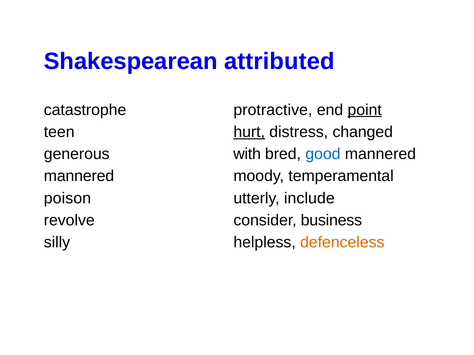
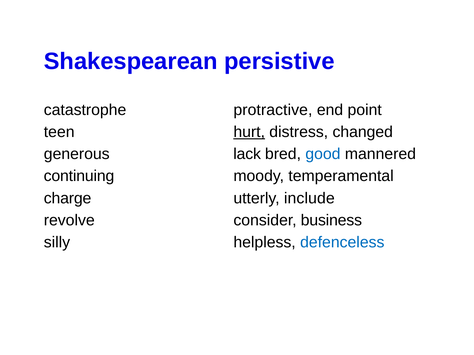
attributed: attributed -> persistive (279, 62)
point underline: present -> none (365, 110)
with: with -> lack (247, 154)
mannered: mannered -> continuing (79, 176)
poison: poison -> charge (68, 198)
defenceless colour: orange -> blue (342, 243)
